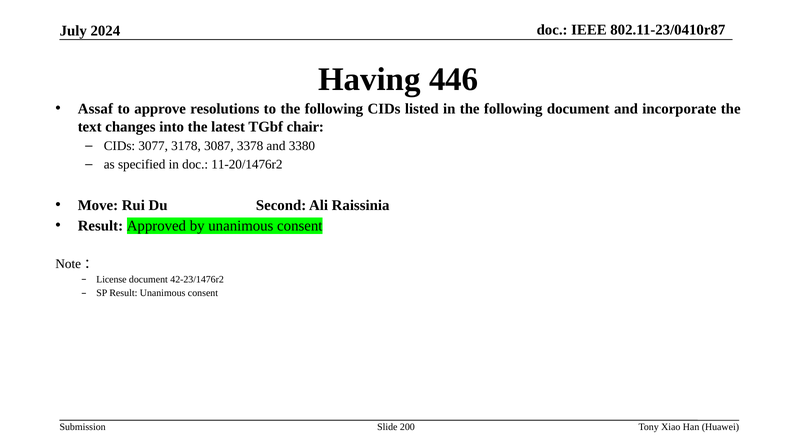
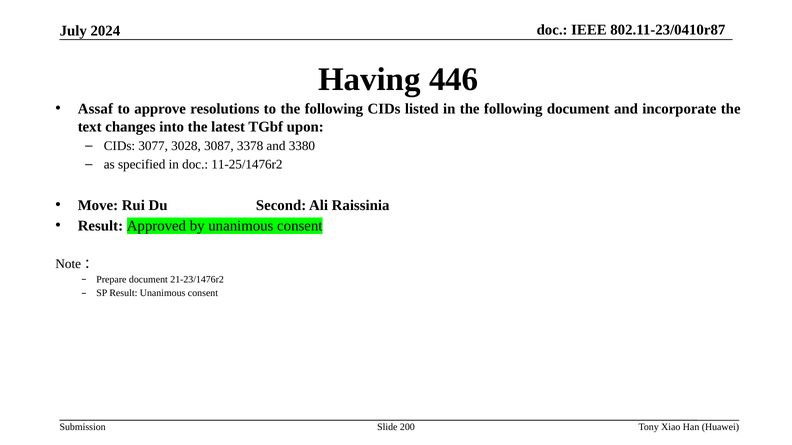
chair: chair -> upon (305, 127)
3178: 3178 -> 3028 (186, 146)
11-20/1476r2: 11-20/1476r2 -> 11-25/1476r2 (247, 165)
License: License -> Prepare (111, 280)
42-23/1476r2: 42-23/1476r2 -> 21-23/1476r2 (197, 280)
